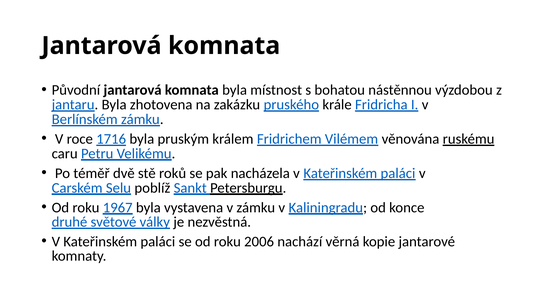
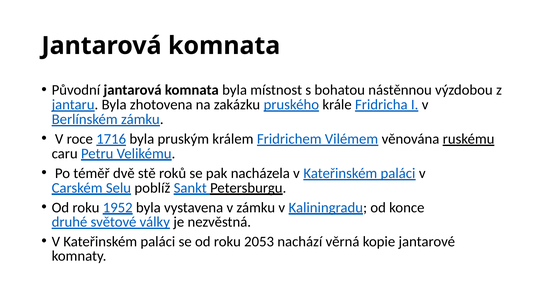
1967: 1967 -> 1952 (118, 208)
2006: 2006 -> 2053 (259, 242)
